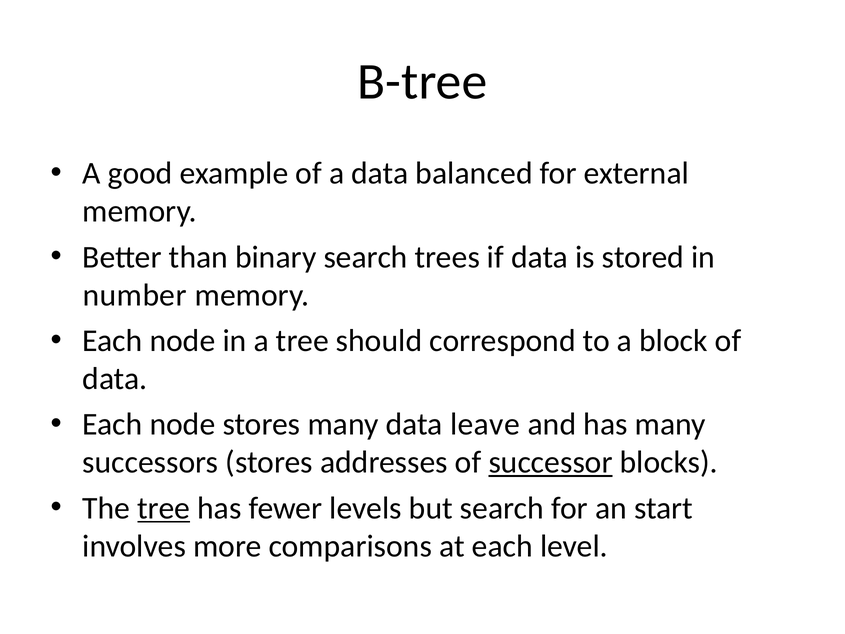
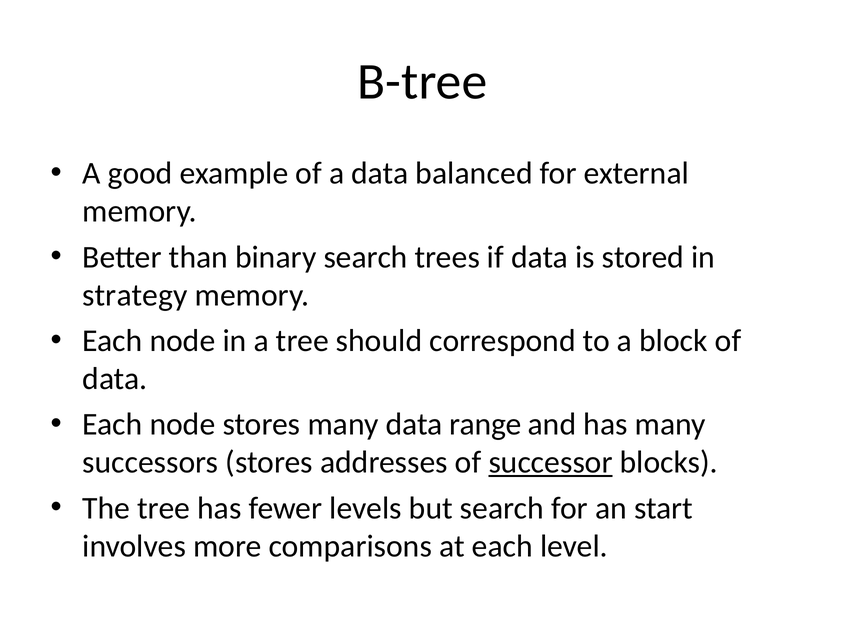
number: number -> strategy (135, 295)
leave: leave -> range (485, 424)
tree underline: present -> none (164, 508)
